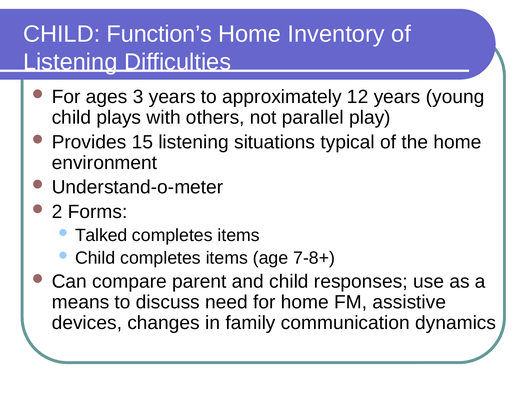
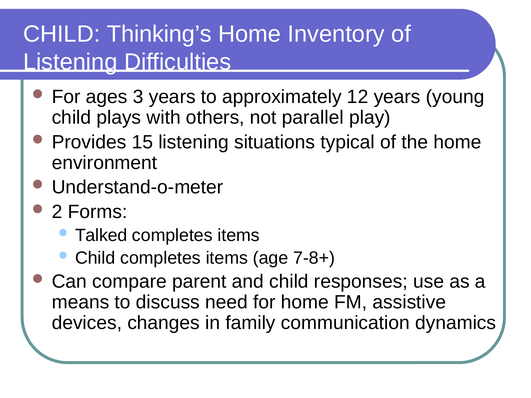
Function’s: Function’s -> Thinking’s (159, 34)
